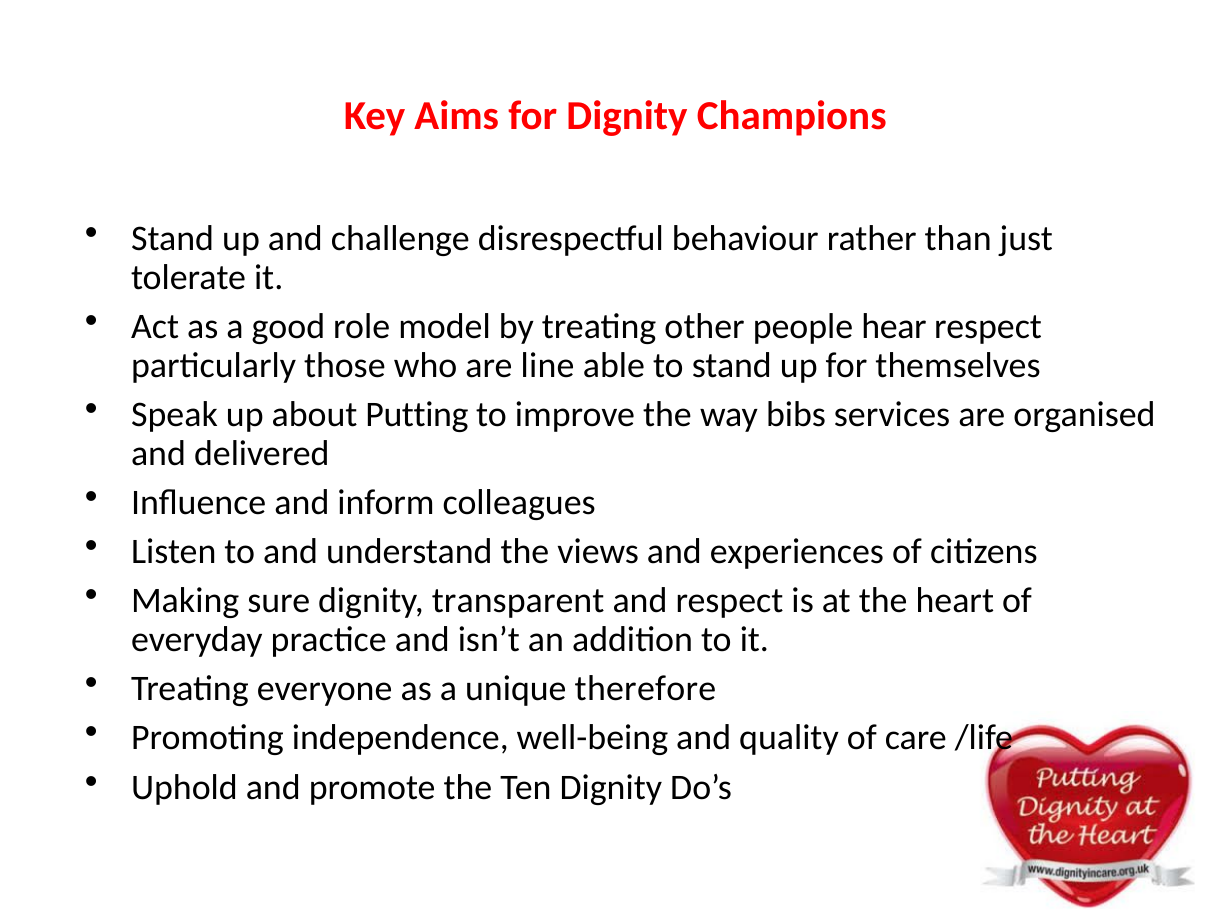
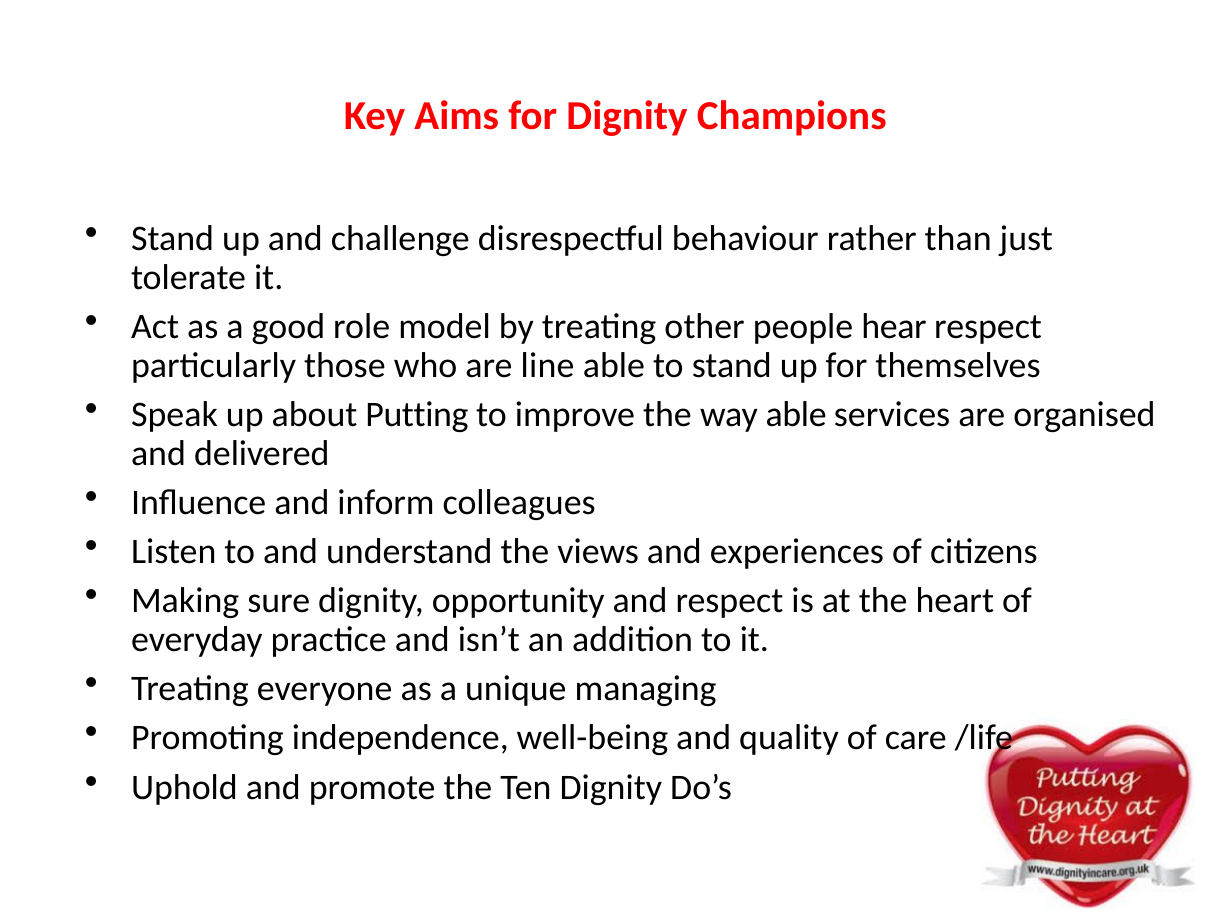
way bibs: bibs -> able (796, 415)
transparent: transparent -> opportunity (518, 601)
therefore: therefore -> managing (646, 689)
